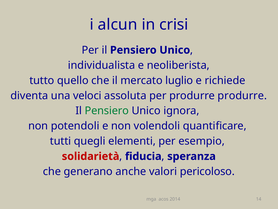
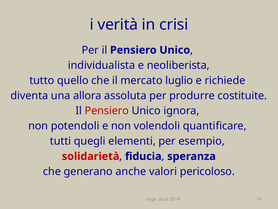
alcun: alcun -> verità (118, 24)
veloci: veloci -> allora (87, 95)
produrre produrre: produrre -> costituite (242, 95)
Pensiero colour: green -> red (107, 111)
